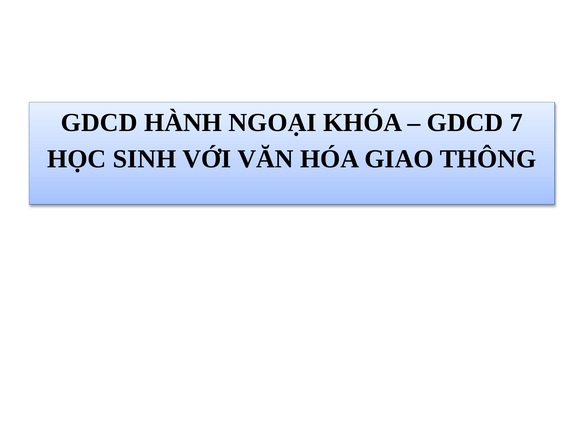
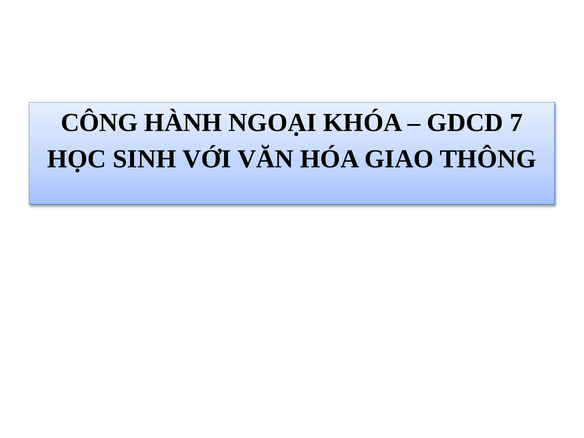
GDCD: GDCD -> CÔNG (99, 123)
